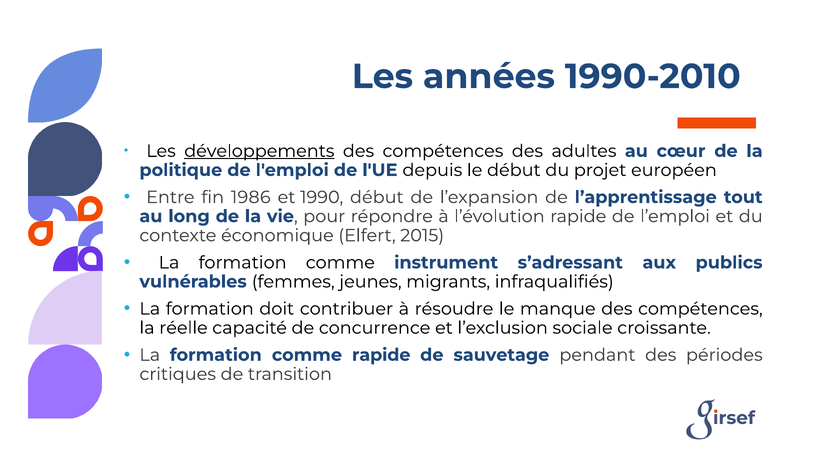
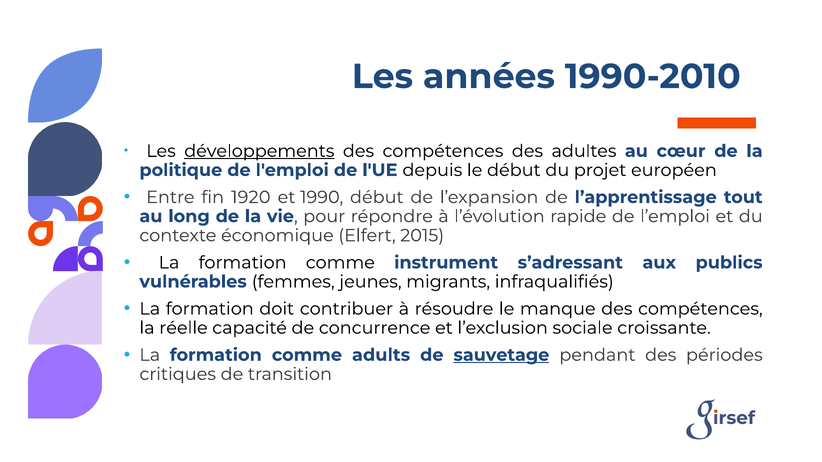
1986: 1986 -> 1920 (251, 197)
comme rapide: rapide -> adults (381, 355)
sauvetage underline: none -> present (501, 355)
